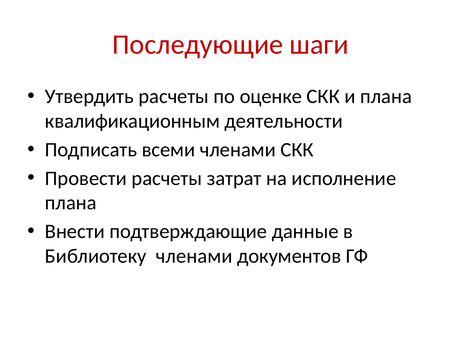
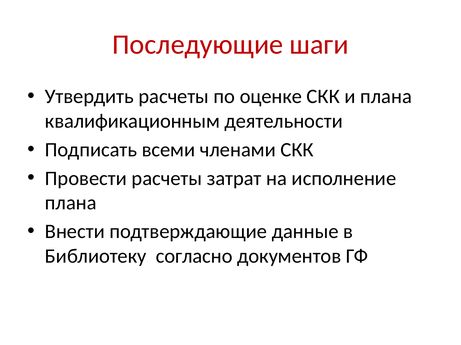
Библиотеку членами: членами -> согласно (194, 257)
